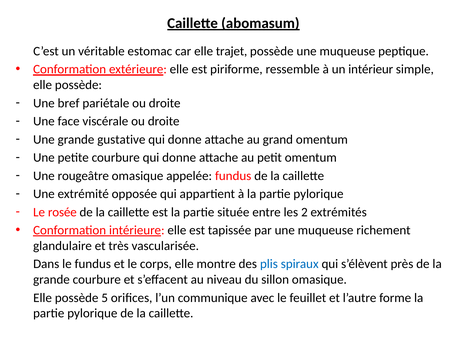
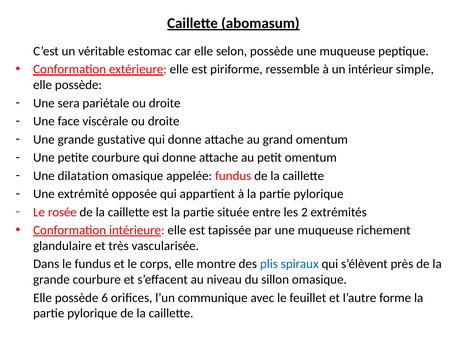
trajet: trajet -> selon (232, 51)
bref: bref -> sera (69, 103)
rougeâtre: rougeâtre -> dilatation (83, 176)
5: 5 -> 6 (105, 298)
